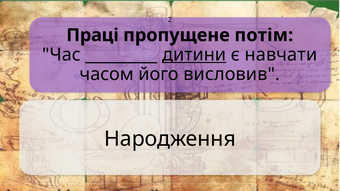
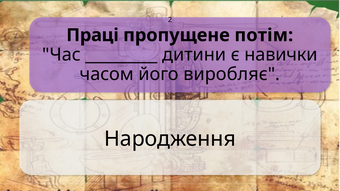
дитини underline: present -> none (194, 55)
навчати: навчати -> навички (281, 55)
висловив: висловив -> виробляє (232, 74)
